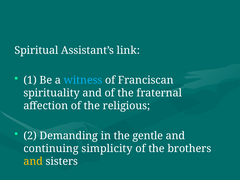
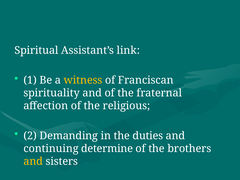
witness colour: light blue -> yellow (83, 80)
gentle: gentle -> duties (148, 136)
simplicity: simplicity -> determine (107, 149)
